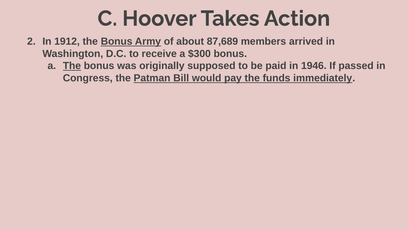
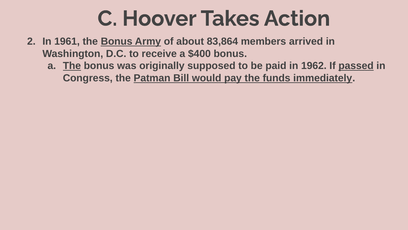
1912: 1912 -> 1961 (67, 41)
87,689: 87,689 -> 83,864 (222, 41)
$300: $300 -> $400 (199, 54)
1946: 1946 -> 1962 (314, 66)
passed underline: none -> present (356, 66)
